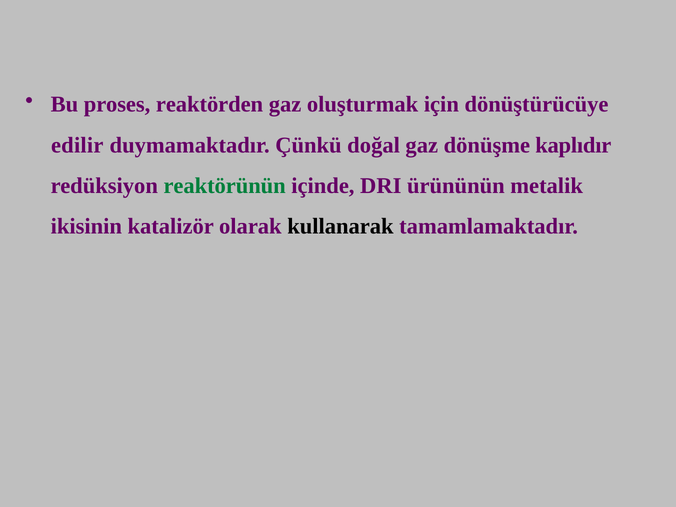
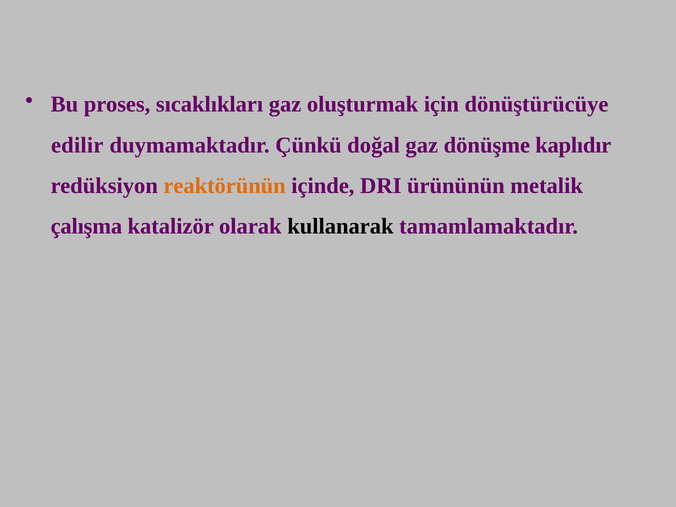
reaktörden: reaktörden -> sıcaklıkları (210, 105)
reaktörünün colour: green -> orange (225, 186)
ikisinin: ikisinin -> çalışma (86, 226)
